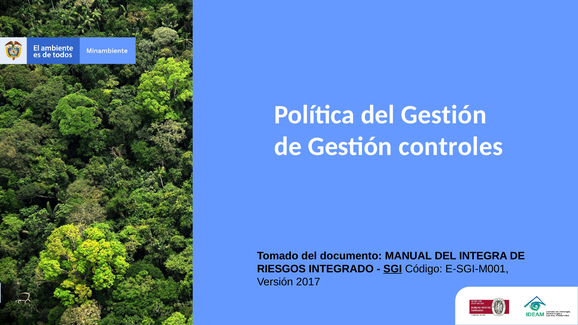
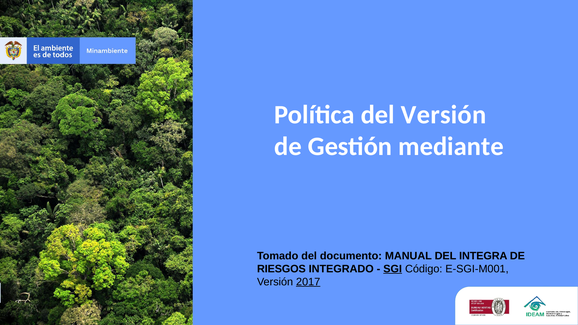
del Gestión: Gestión -> Versión (444, 115)
controles: controles -> mediante (451, 147)
2017 underline: none -> present (308, 282)
